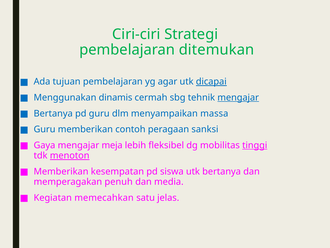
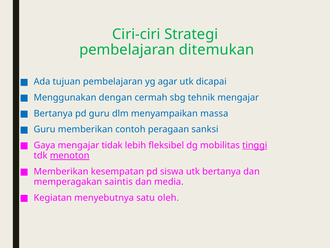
dicapai underline: present -> none (211, 82)
dinamis: dinamis -> dengan (115, 97)
mengajar underline: present -> none (238, 97)
meja: meja -> tidak (112, 145)
penuh: penuh -> saintis (119, 182)
memecahkan: memecahkan -> menyebutnya (104, 197)
jelas: jelas -> oleh (168, 197)
